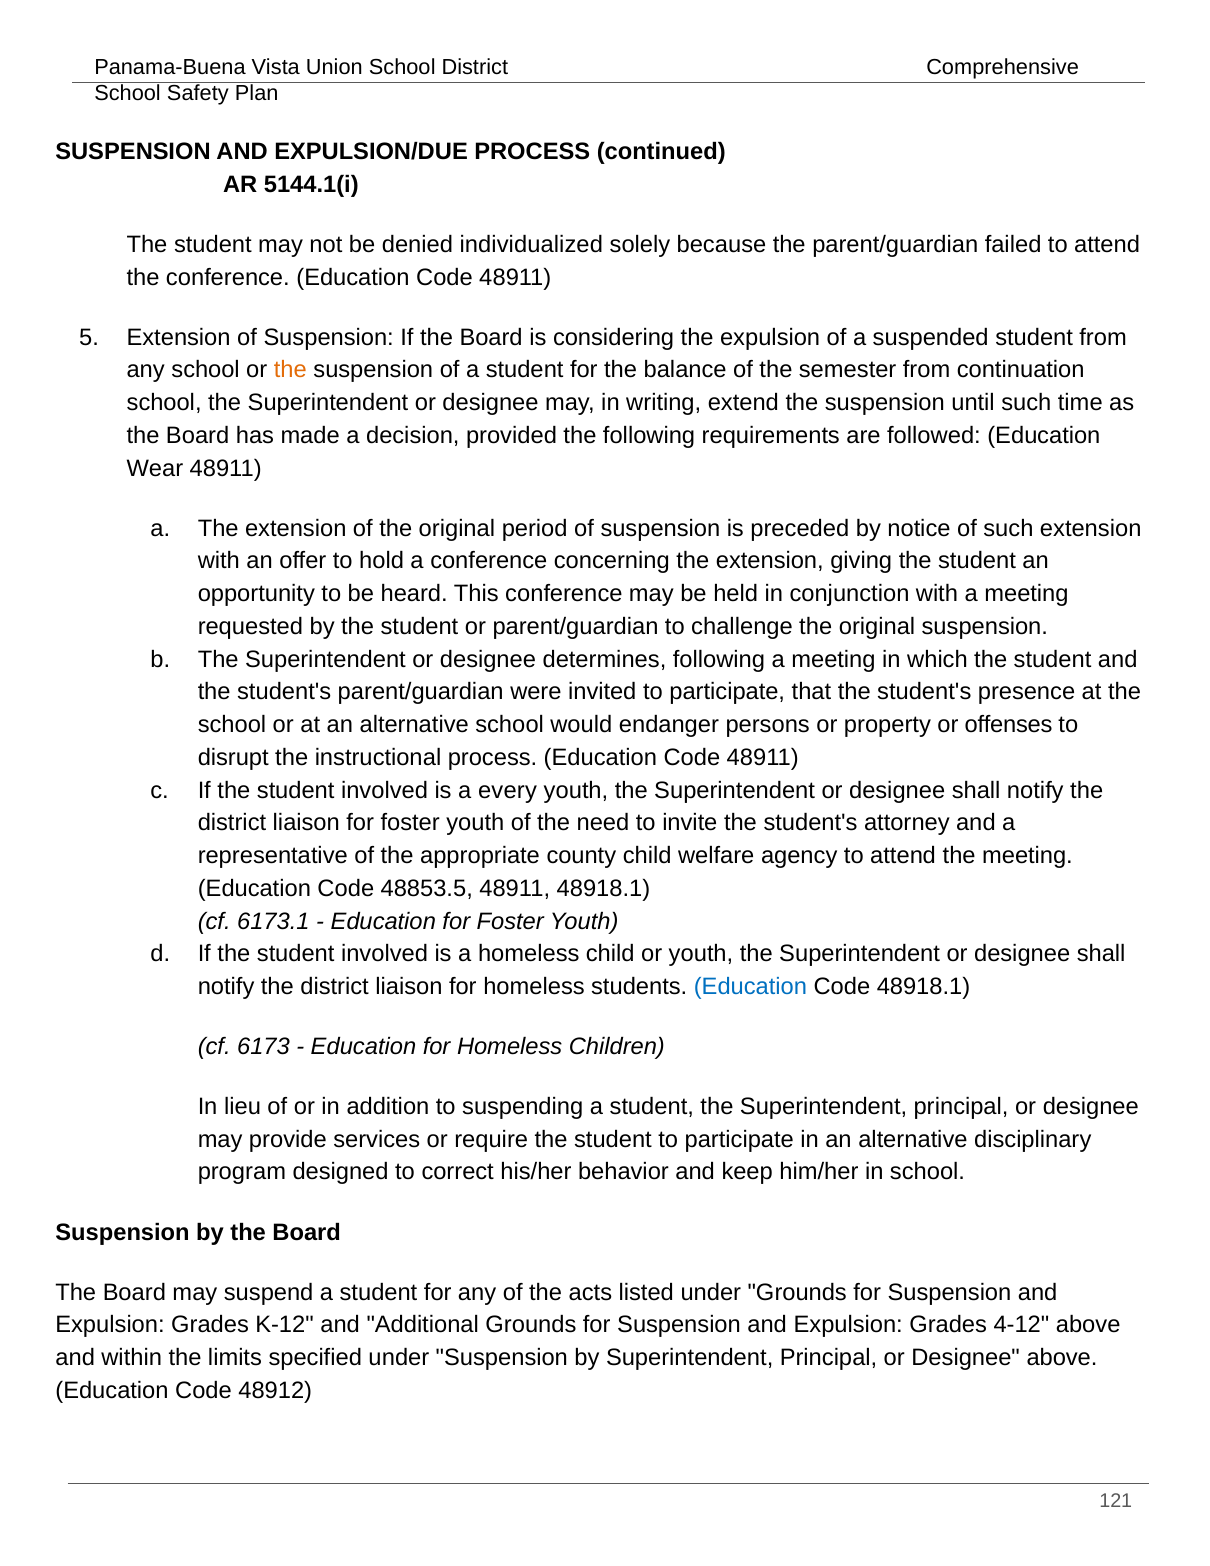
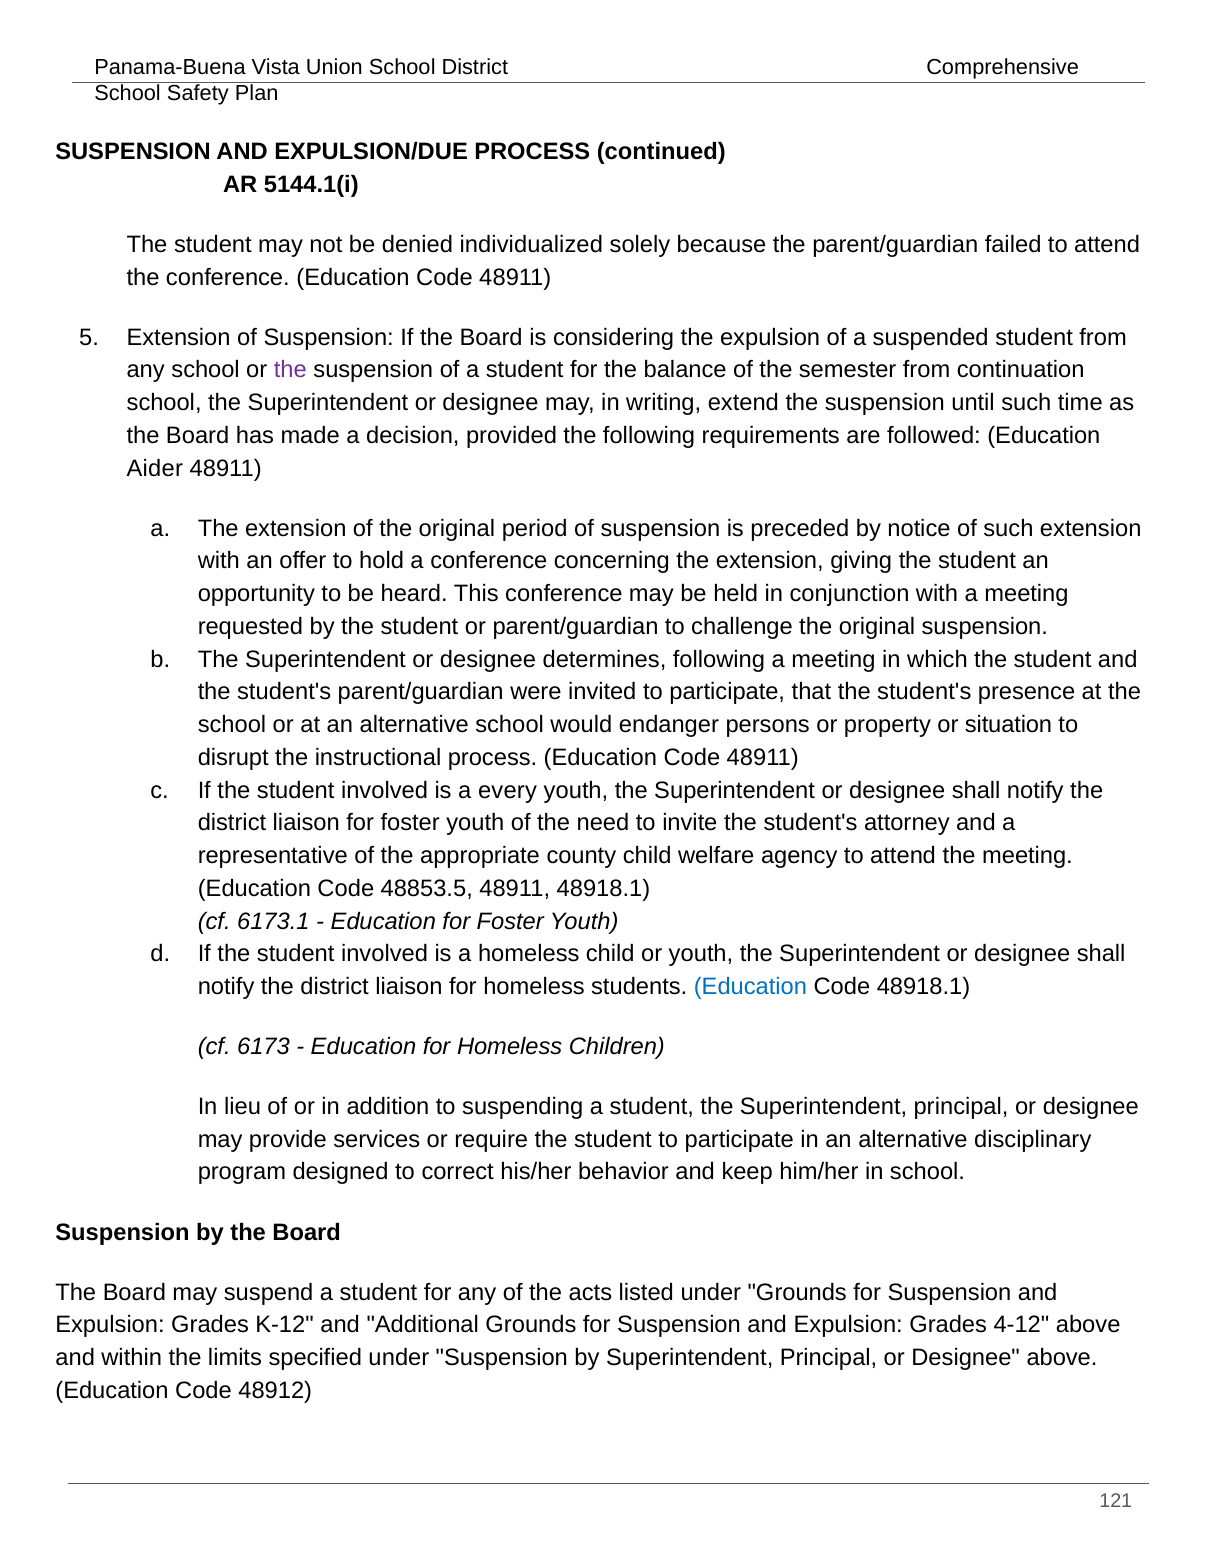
the colour: orange -> purple (290, 370)
Wear: Wear -> Aider (155, 468)
offenses: offenses -> situation (1009, 725)
